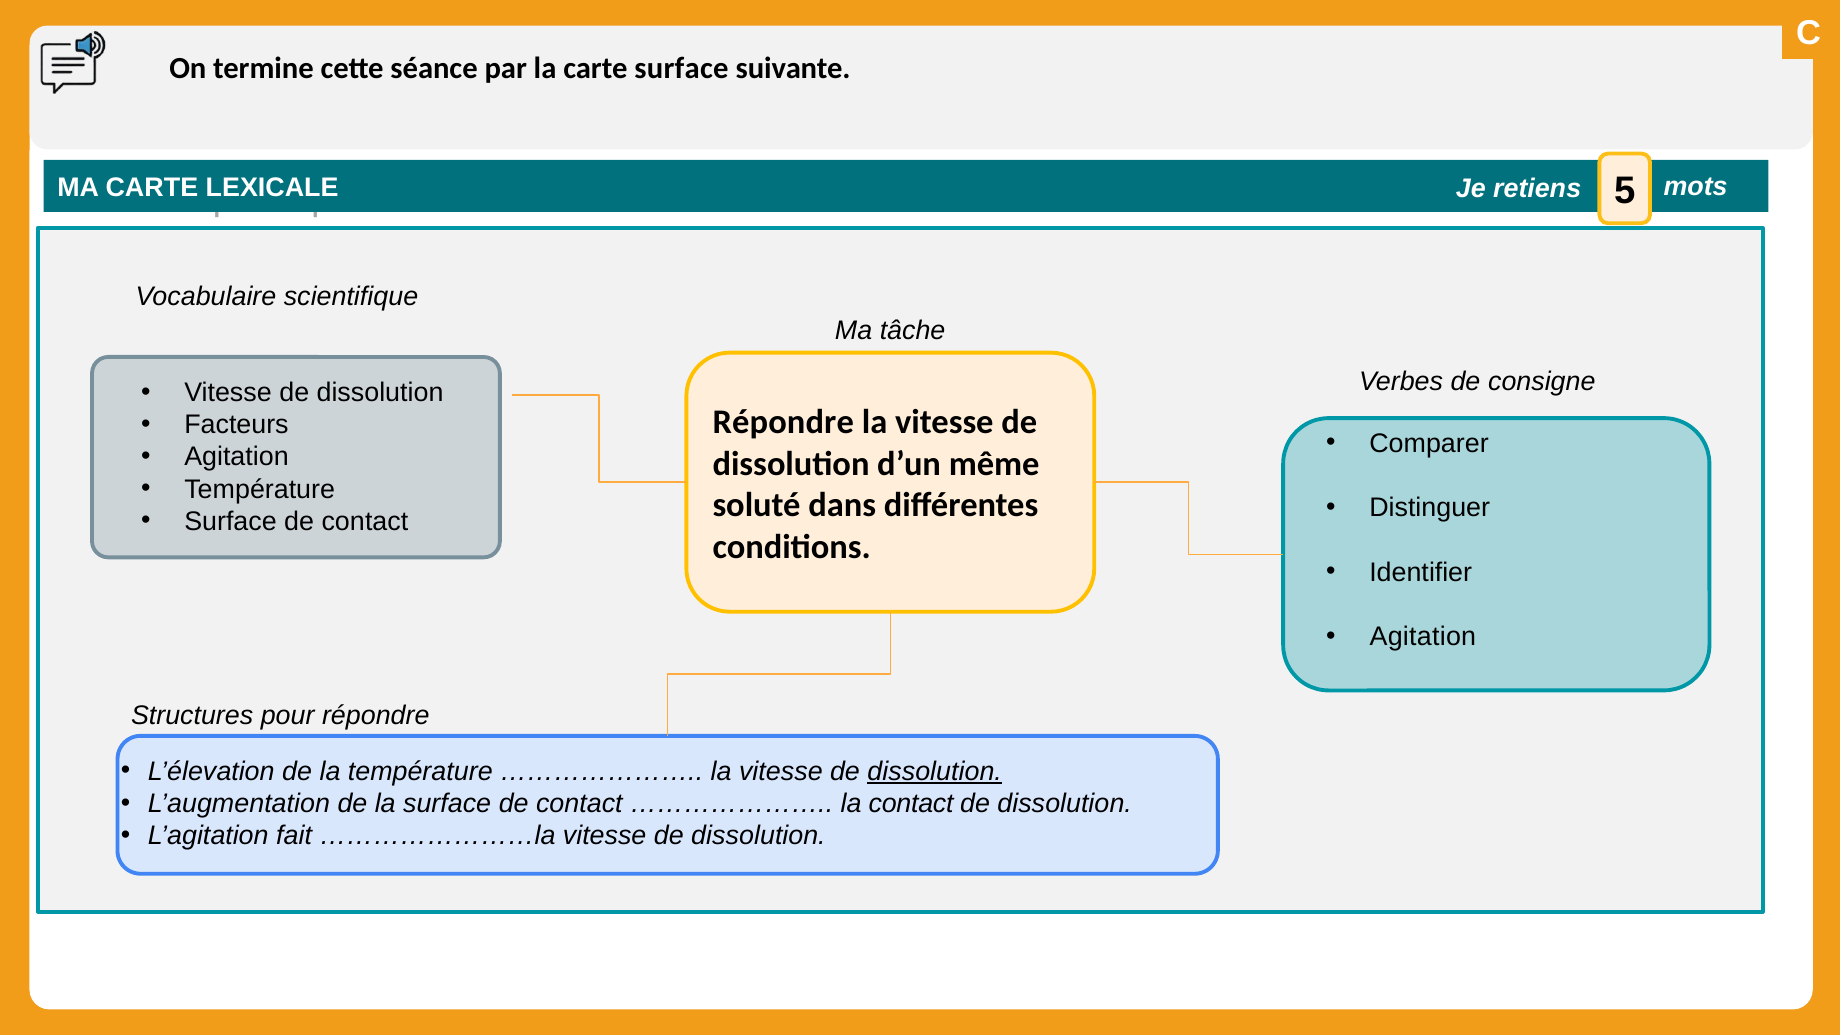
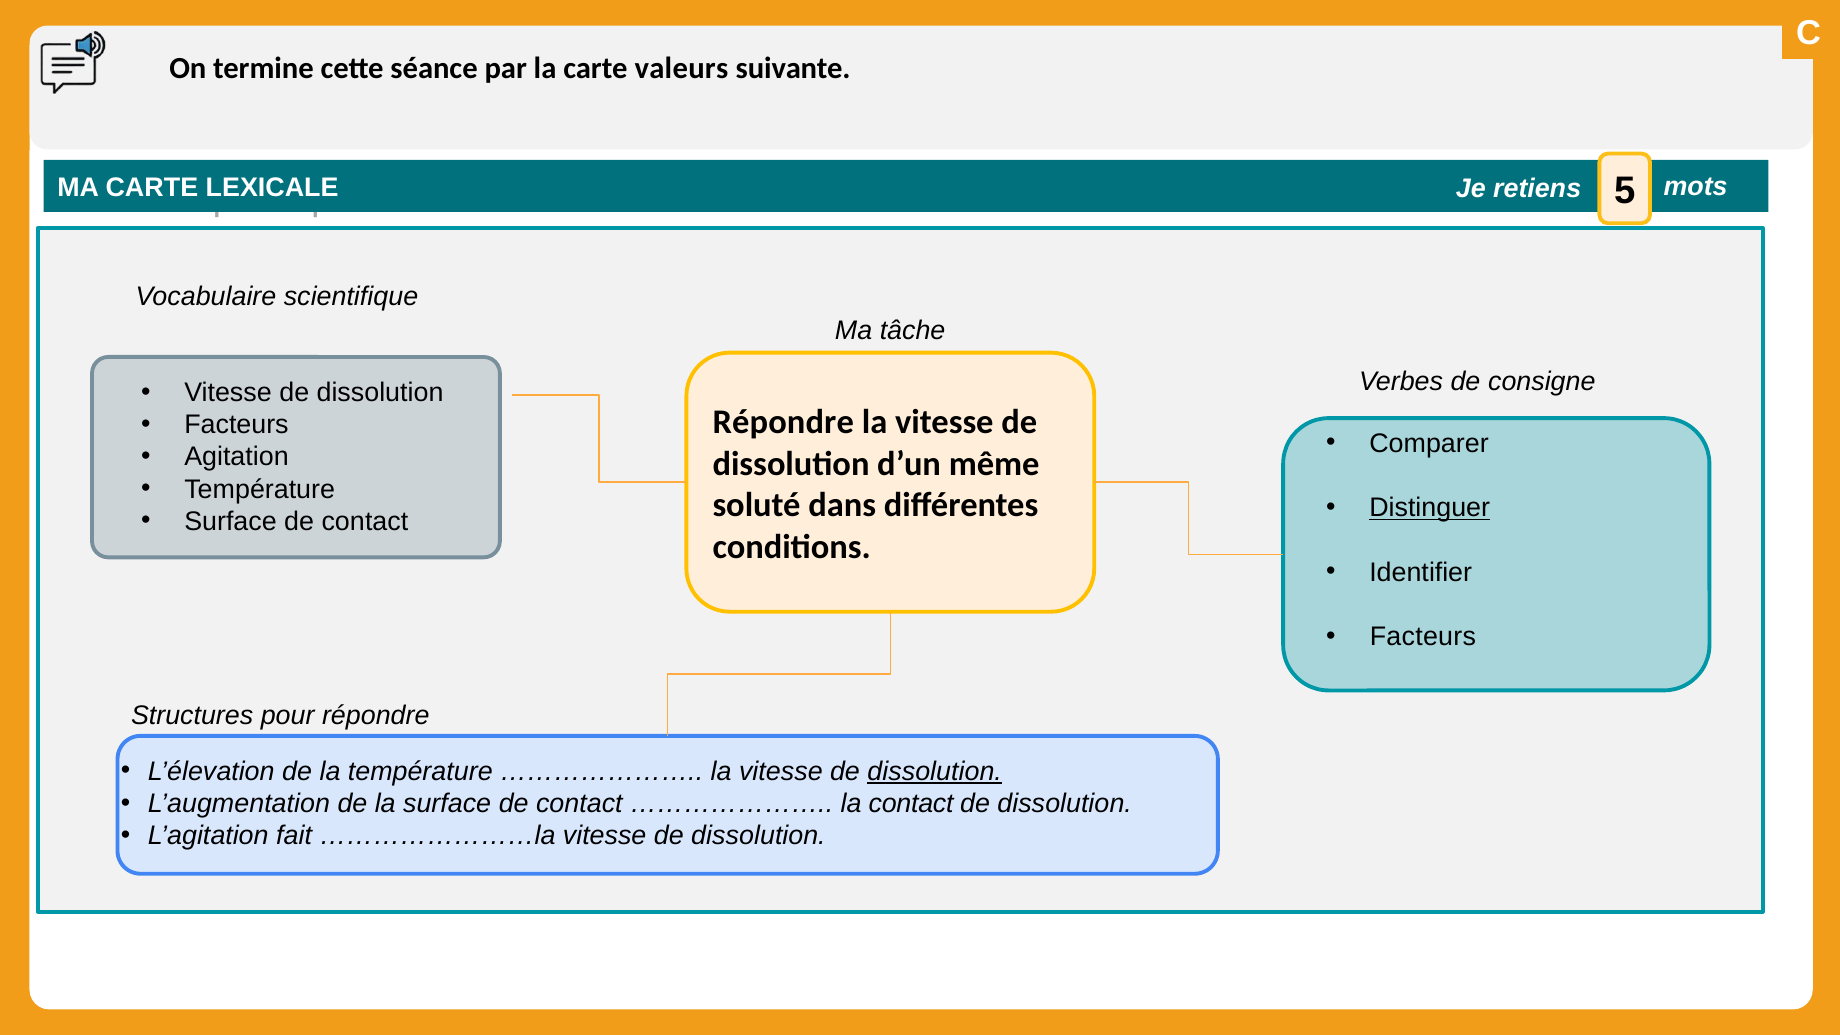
carte surface: surface -> valeurs (681, 68)
Distinguer underline: none -> present (1430, 508)
Agitation: Agitation -> Facteurs (1423, 637)
